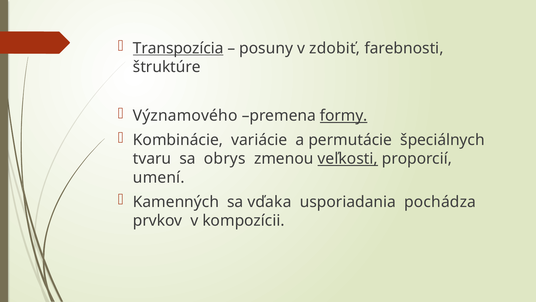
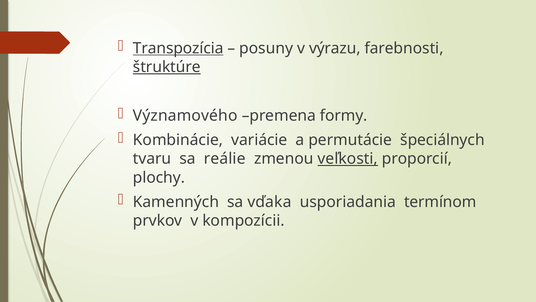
zdobiť: zdobiť -> výrazu (335, 48)
štruktúre underline: none -> present (167, 67)
formy underline: present -> none (344, 116)
obrys: obrys -> reálie (225, 159)
umení: umení -> plochy (159, 177)
pochádza: pochádza -> termínom (440, 202)
